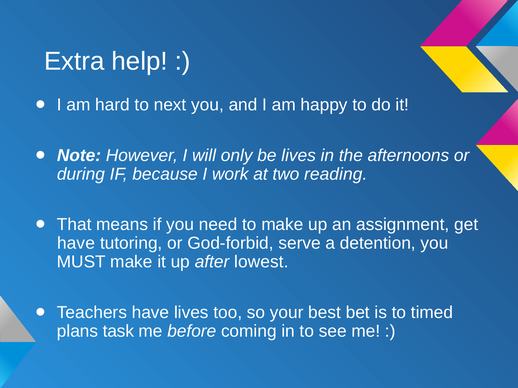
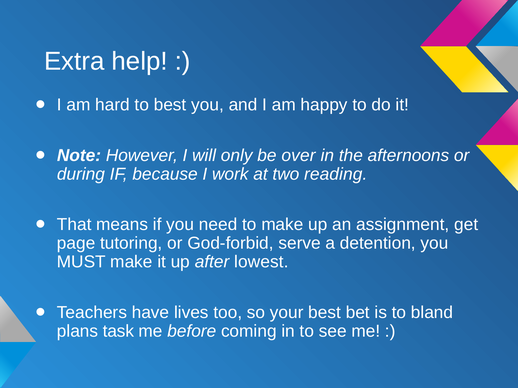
to next: next -> best (170, 105)
be lives: lives -> over (298, 156)
have: have -> page (76, 244)
timed: timed -> bland (432, 313)
